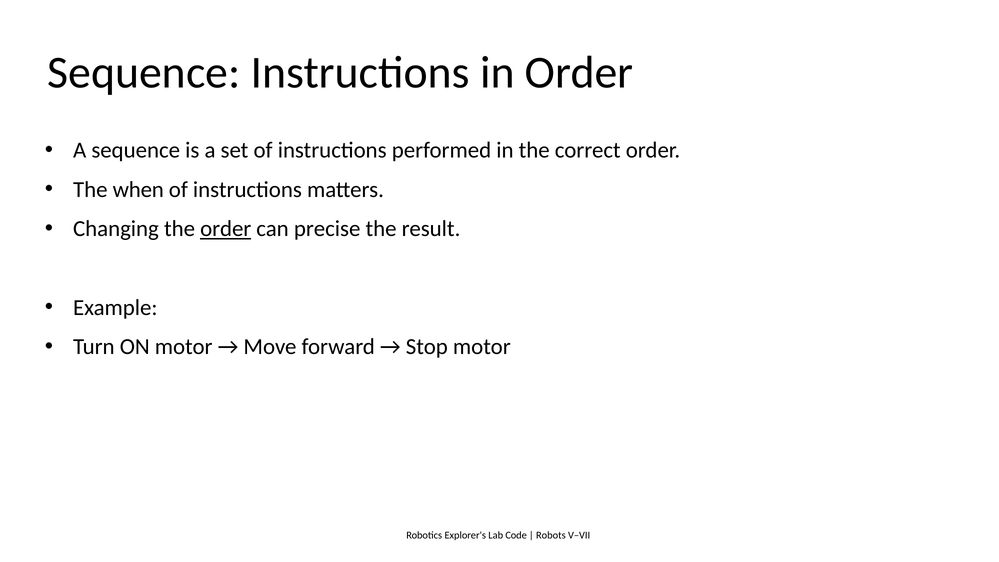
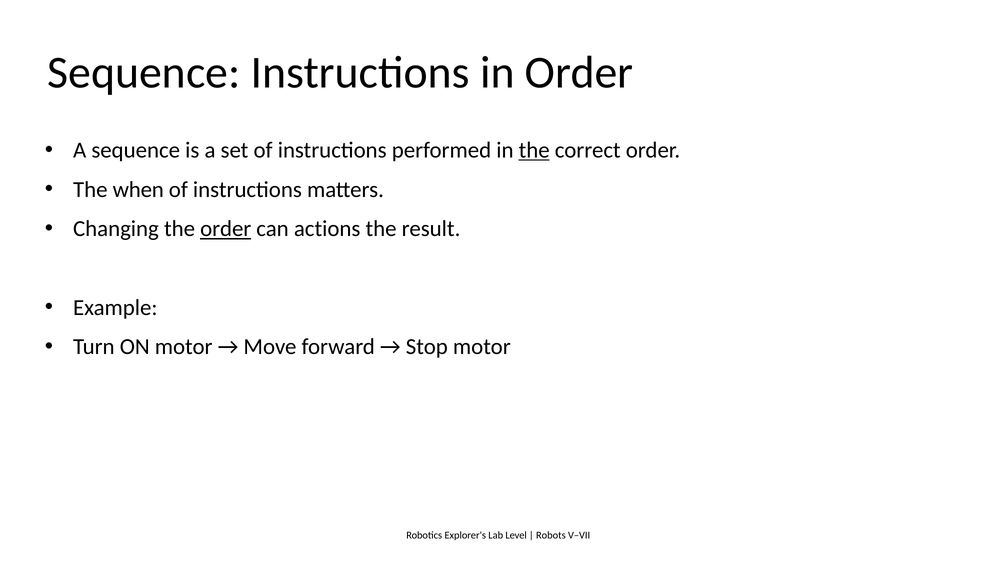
the underline: none -> present (534, 150)
precise: precise -> actions (327, 229)
Code: Code -> Level (516, 535)
